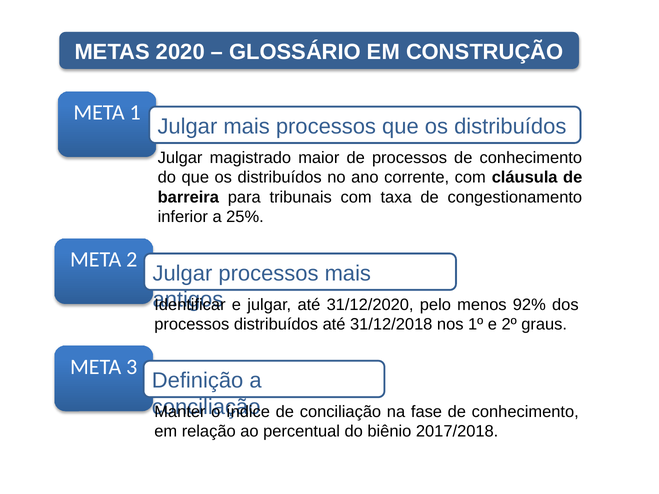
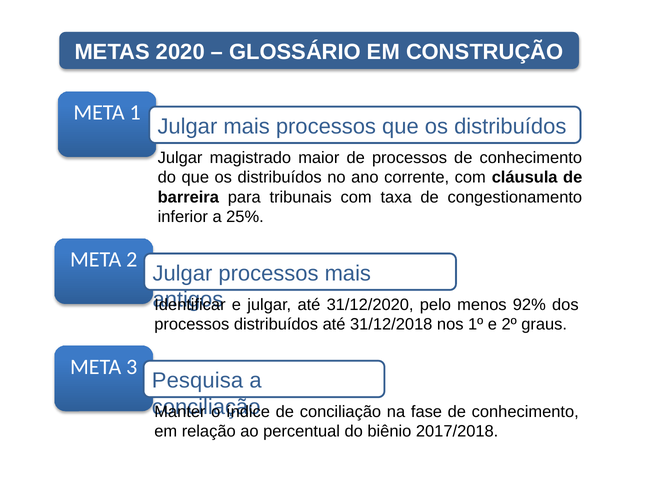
Definição: Definição -> Pesquisa (198, 381)
